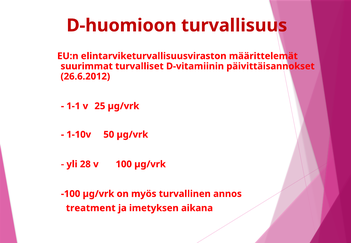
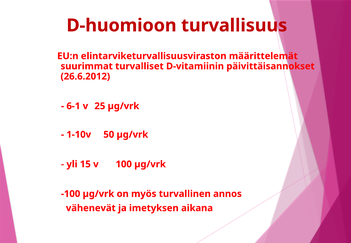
1-1: 1-1 -> 6-1 (73, 106)
28: 28 -> 15 (85, 164)
treatment: treatment -> vähenevät (91, 208)
